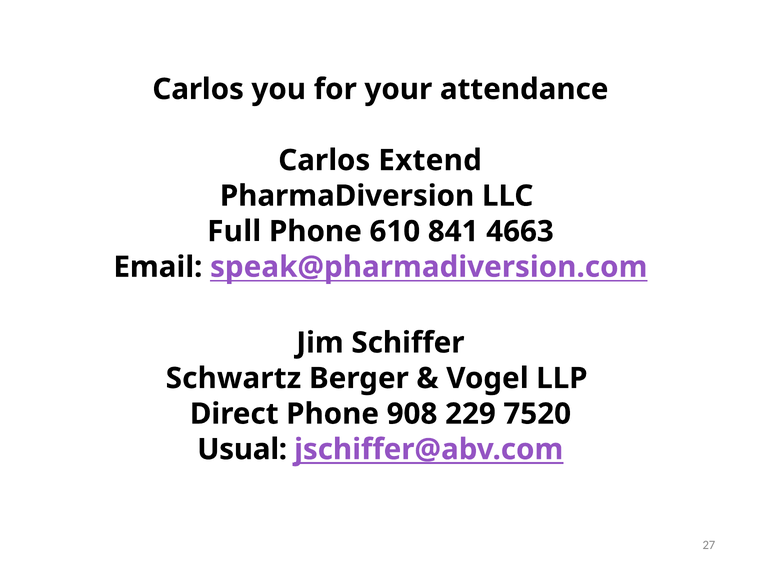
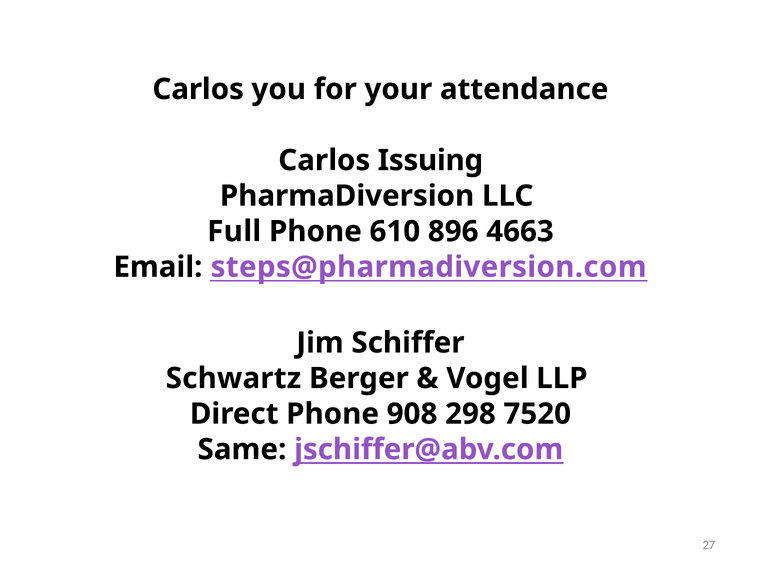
Extend: Extend -> Issuing (430, 160)
841: 841 -> 896 (453, 231)
speak@pharmadiversion.com: speak@pharmadiversion.com -> steps@pharmadiversion.com (429, 267)
229: 229 -> 298 (470, 414)
Usual: Usual -> Same (242, 449)
